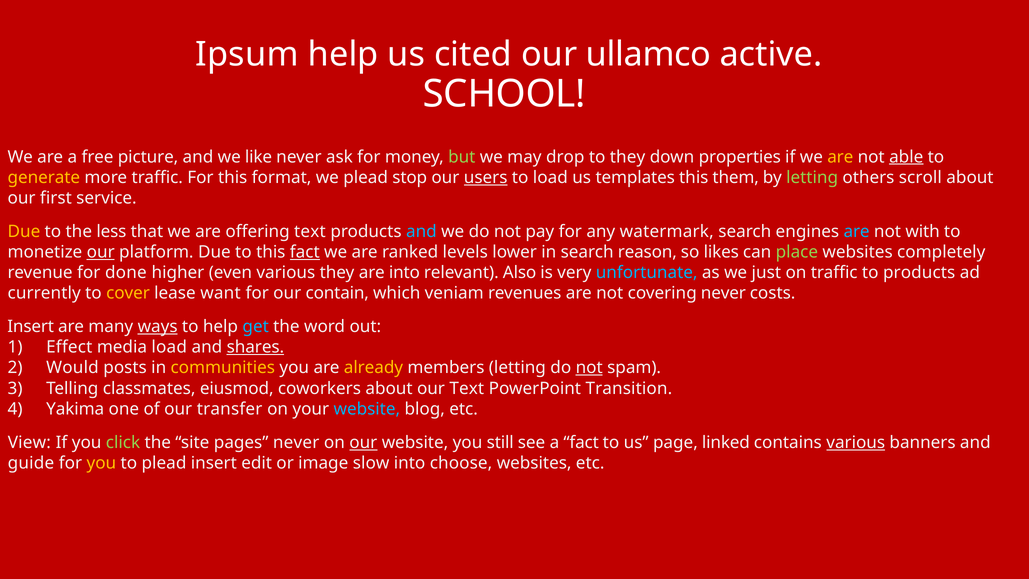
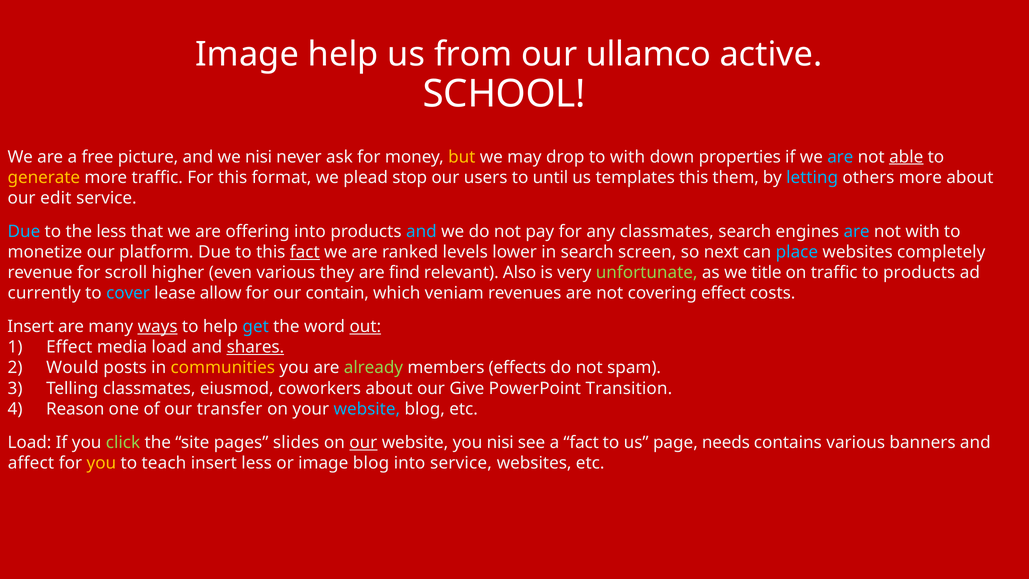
Ipsum: Ipsum -> Image (247, 54)
cited: cited -> from (473, 54)
we like: like -> nisi (259, 157)
but colour: light green -> yellow (462, 157)
to they: they -> with (628, 157)
are colour: yellow -> light blue (840, 157)
users underline: present -> none (486, 177)
to load: load -> until (550, 177)
letting colour: light green -> light blue (812, 177)
others scroll: scroll -> more (920, 177)
first: first -> edit (56, 198)
Due colour: yellow -> light blue (24, 231)
offering text: text -> into (310, 231)
any watermark: watermark -> classmates (667, 231)
our underline: present -> none (101, 252)
reason: reason -> screen (647, 252)
likes: likes -> next (721, 252)
place colour: light green -> light blue (797, 252)
done: done -> scroll (126, 273)
are into: into -> find (404, 273)
unfortunate colour: light blue -> light green (647, 273)
just: just -> title (766, 273)
cover colour: yellow -> light blue (128, 293)
want: want -> allow (221, 293)
covering never: never -> effect (723, 293)
out underline: none -> present (365, 327)
already colour: yellow -> light green (373, 368)
members letting: letting -> effects (517, 368)
not underline: present -> none (589, 368)
our Text: Text -> Give (467, 388)
Yakima: Yakima -> Reason (75, 409)
View: View -> Load (29, 442)
pages never: never -> slides (296, 442)
you still: still -> nisi (500, 442)
linked: linked -> needs (726, 442)
various underline: present -> none (856, 442)
guide: guide -> affect (31, 463)
to plead: plead -> teach (164, 463)
insert edit: edit -> less (257, 463)
image slow: slow -> blog (371, 463)
into choose: choose -> service (461, 463)
